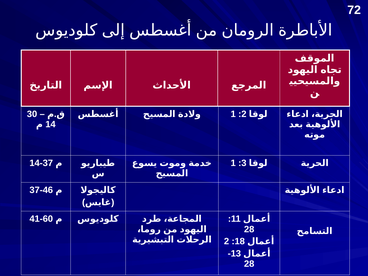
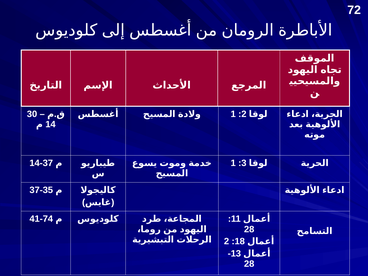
37-46: 37-46 -> 37-35 (41, 190)
41-60: 41-60 -> 41-74 (41, 219)
